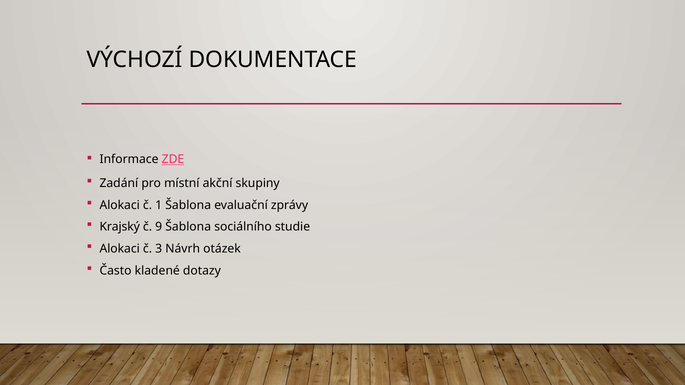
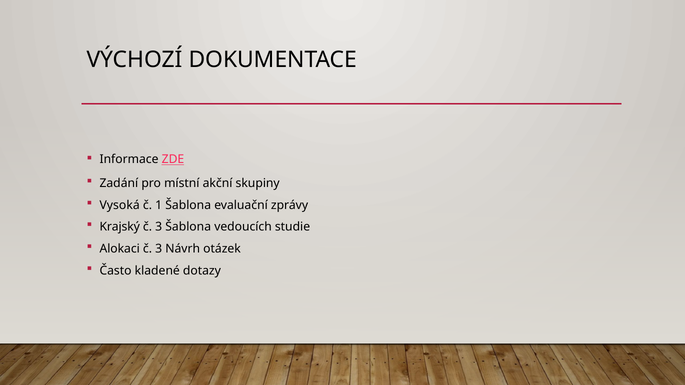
Alokaci: Alokaci -> Vysoká (120, 205)
9: 9 -> 3 (159, 227)
sociálního: sociálního -> vedoucích (243, 227)
